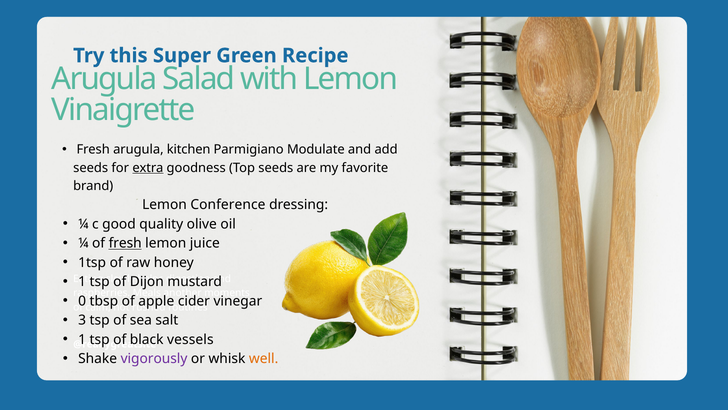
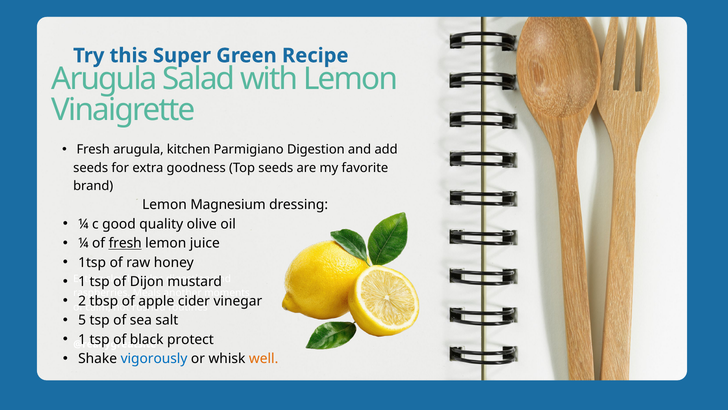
Parmigiano Modulate: Modulate -> Digestion (316, 149)
extra underline: present -> none (148, 168)
Conference: Conference -> Magnesium (228, 204)
0: 0 -> 2 (82, 301)
3: 3 -> 5 (82, 320)
vessels: vessels -> protect (190, 339)
vigorously colour: purple -> blue (154, 358)
